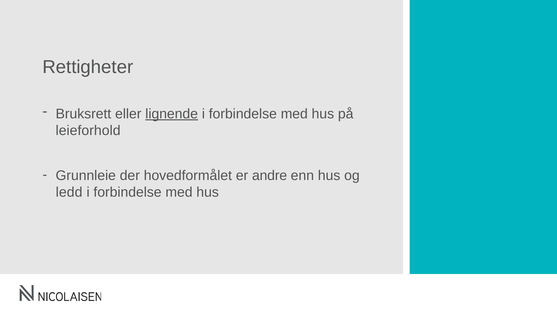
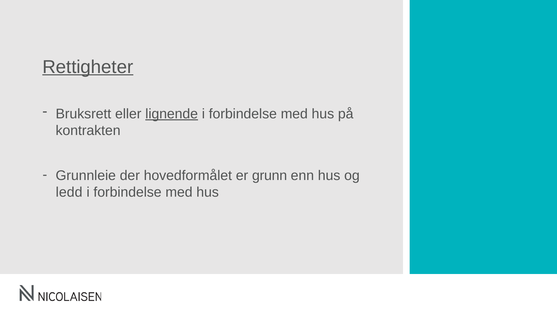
Rettigheter underline: none -> present (88, 67)
leieforhold: leieforhold -> kontrakten (88, 131)
andre: andre -> grunn (270, 176)
